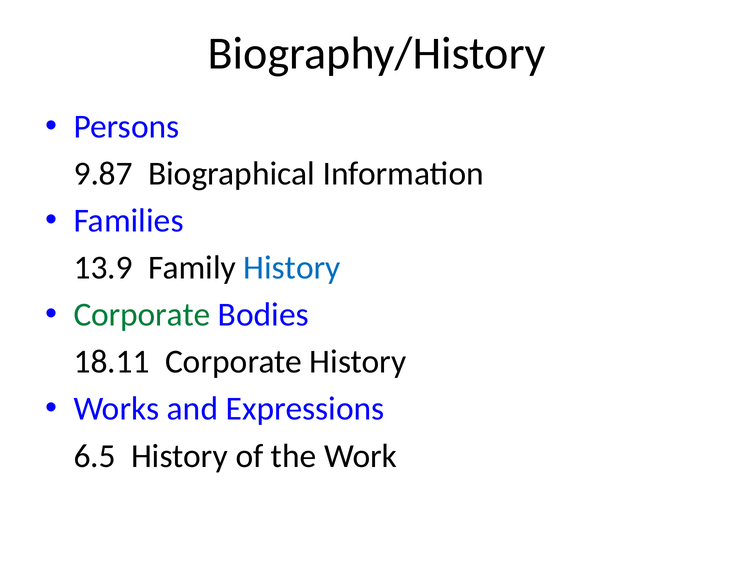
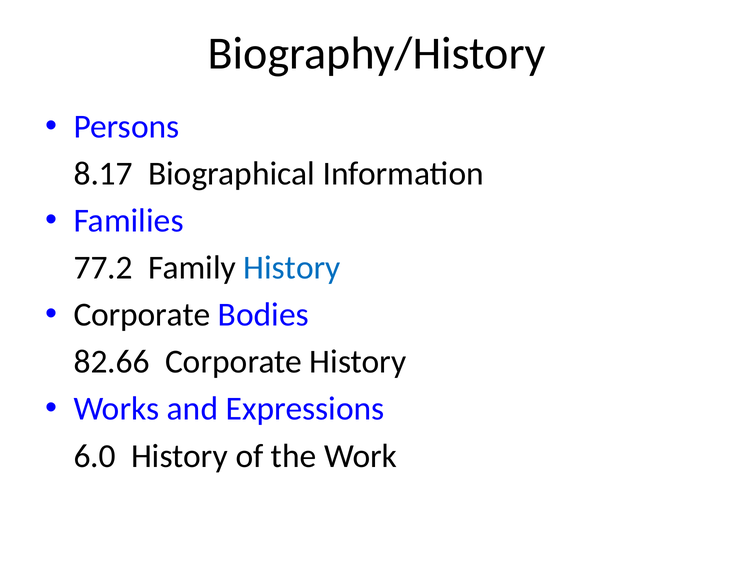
9.87: 9.87 -> 8.17 (103, 174)
13.9: 13.9 -> 77.2 (103, 268)
Corporate colour: green -> black (142, 315)
18.11: 18.11 -> 82.66 (112, 362)
6.5: 6.5 -> 6.0 (95, 456)
